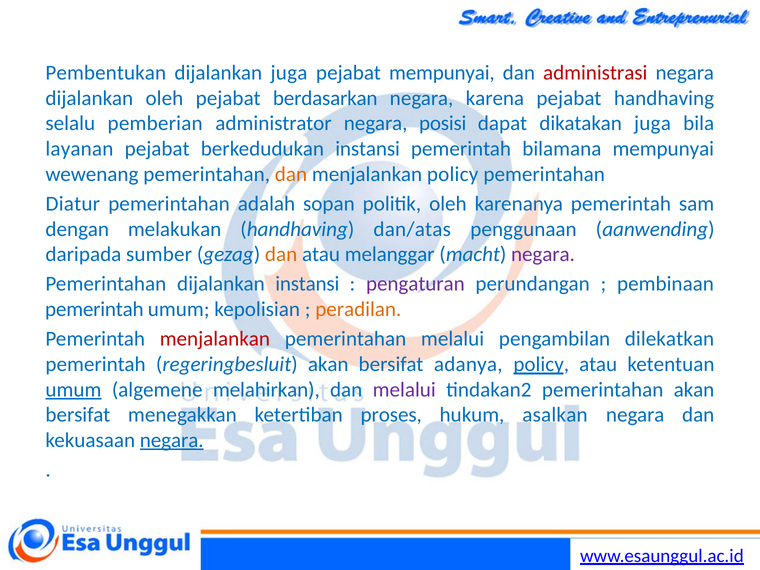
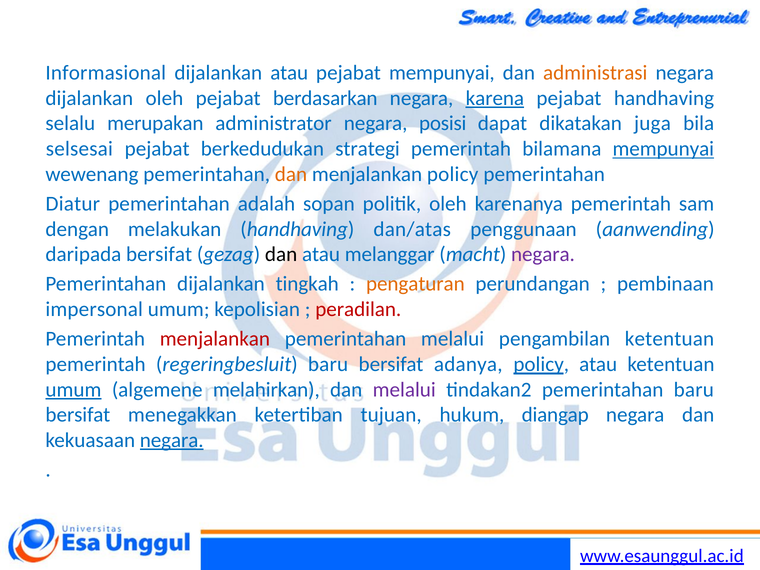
Pembentukan: Pembentukan -> Informasional (106, 73)
dijalankan juga: juga -> atau (289, 73)
administrasi colour: red -> orange (595, 73)
karena underline: none -> present (495, 98)
pemberian: pemberian -> merupakan (155, 123)
layanan: layanan -> selsesai (79, 149)
berkedudukan instansi: instansi -> strategi (368, 149)
mempunyai underline: none -> present (663, 149)
daripada sumber: sumber -> bersifat (159, 254)
dan colour: orange -> black (281, 254)
dijalankan instansi: instansi -> tingkah (307, 284)
pengaturan colour: purple -> orange (415, 284)
pemerintah: pemerintah -> impersonal (94, 309)
peradilan colour: orange -> red (358, 309)
pengambilan dilekatkan: dilekatkan -> ketentuan (669, 339)
regeringbesluit akan: akan -> baru (328, 364)
pemerintahan akan: akan -> baru (694, 390)
proses: proses -> tujuan (391, 415)
asalkan: asalkan -> diangap (555, 415)
